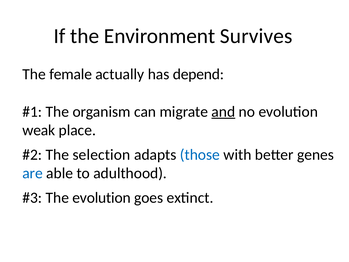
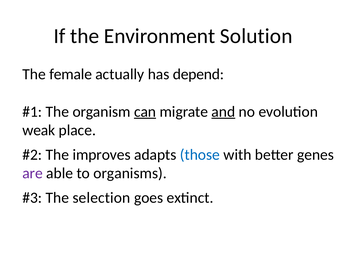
Survives: Survives -> Solution (256, 36)
can underline: none -> present (145, 112)
selection: selection -> improves (102, 155)
are colour: blue -> purple (33, 173)
adulthood: adulthood -> organisms (130, 173)
The evolution: evolution -> selection (101, 198)
